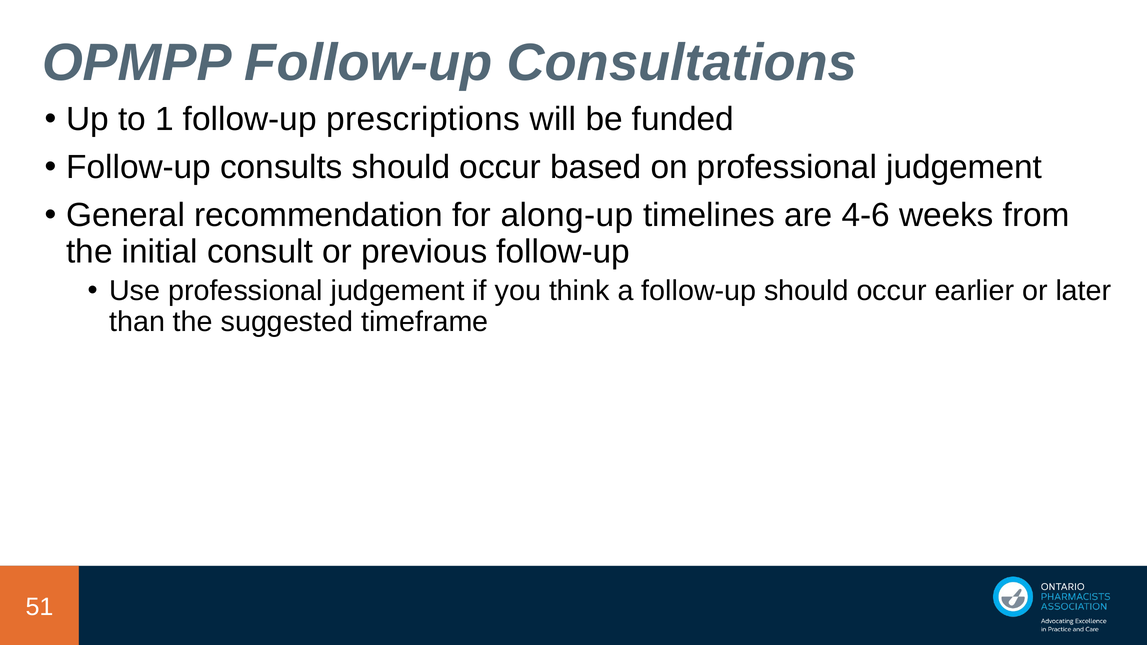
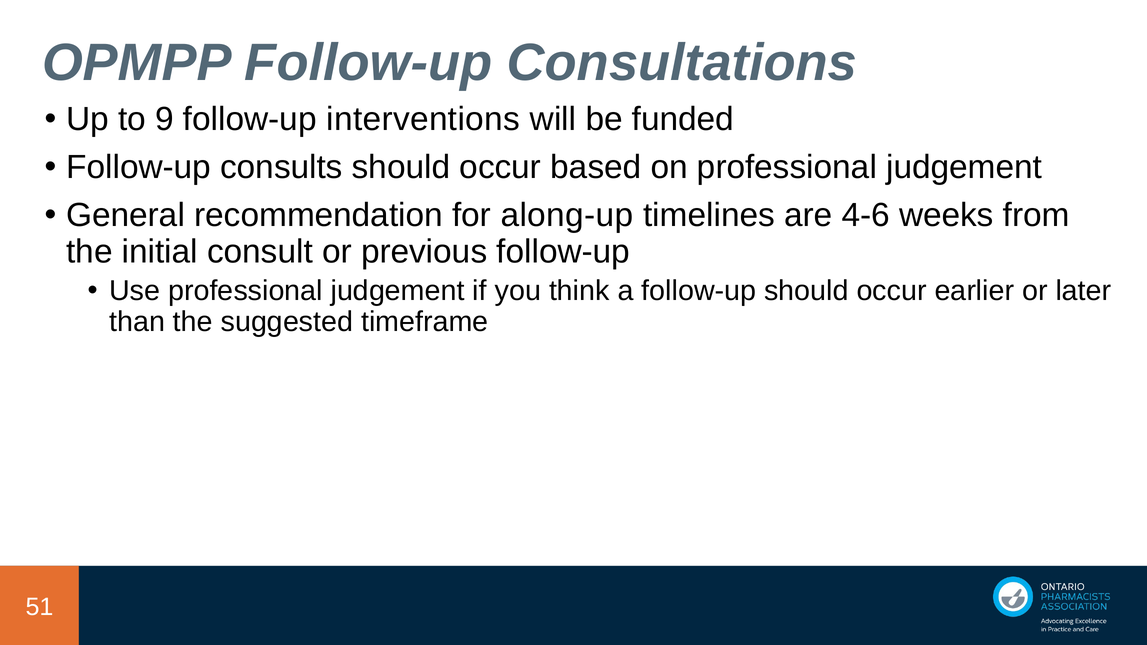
1: 1 -> 9 (165, 119)
prescriptions: prescriptions -> interventions (423, 119)
